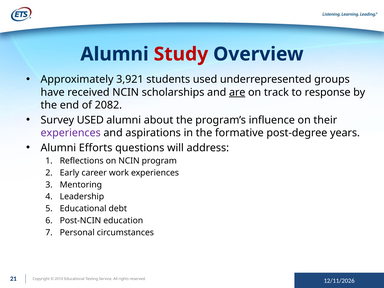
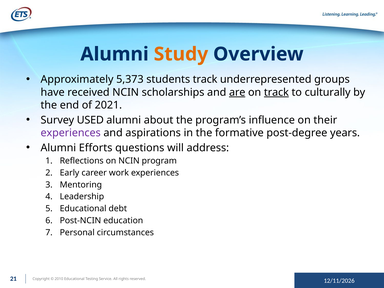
Study colour: red -> orange (181, 54)
3,921: 3,921 -> 5,373 (130, 79)
students used: used -> track (205, 79)
track underline: none -> present (276, 92)
response: response -> culturally (328, 92)
2082: 2082 -> 2021 (108, 105)
